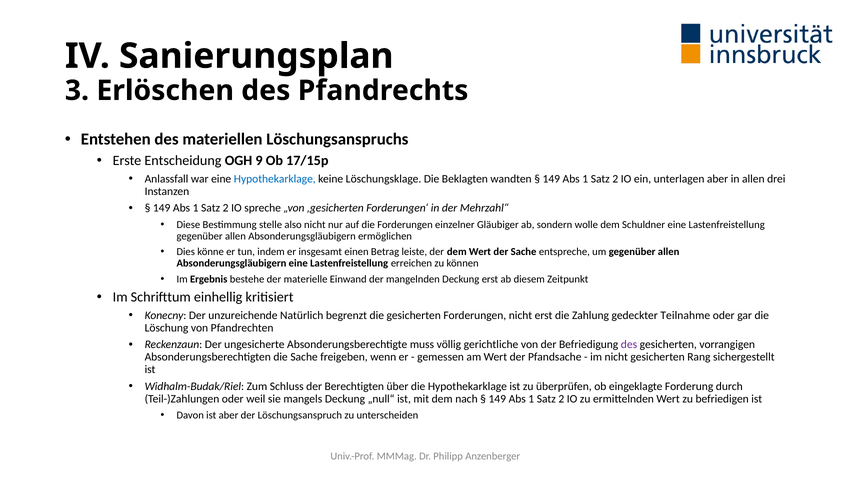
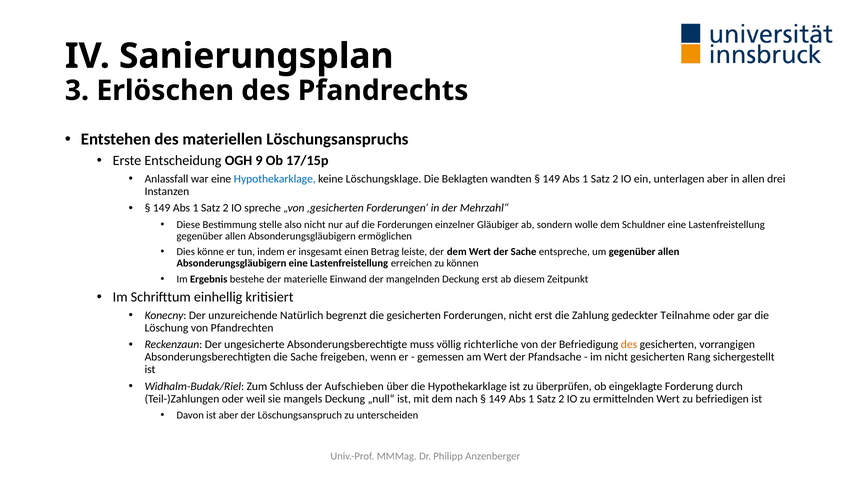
gerichtliche: gerichtliche -> richterliche (491, 345)
des colour: purple -> orange (629, 345)
Berechtigten: Berechtigten -> Aufschieben (354, 387)
